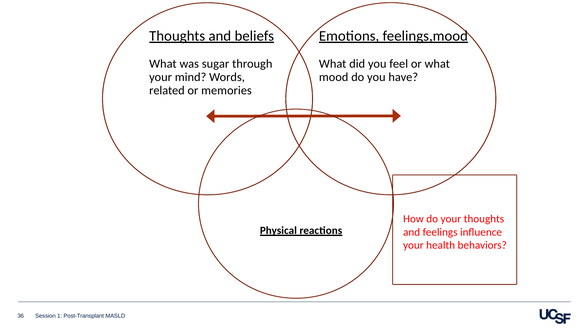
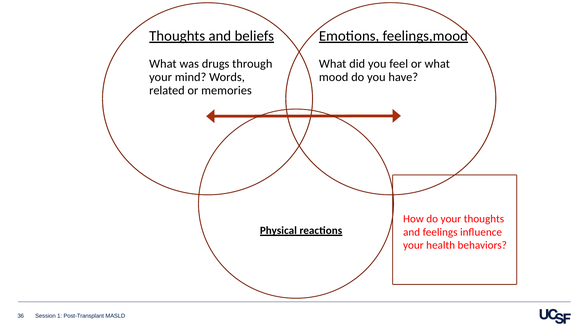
sugar: sugar -> drugs (216, 64)
